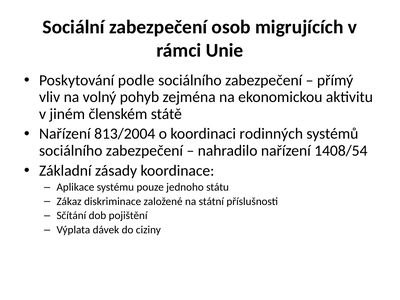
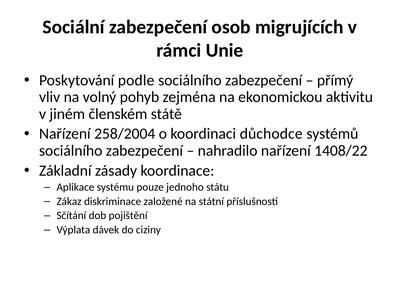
813/2004: 813/2004 -> 258/2004 (125, 134)
rodinných: rodinných -> důchodce (271, 134)
1408/54: 1408/54 -> 1408/22 (341, 151)
